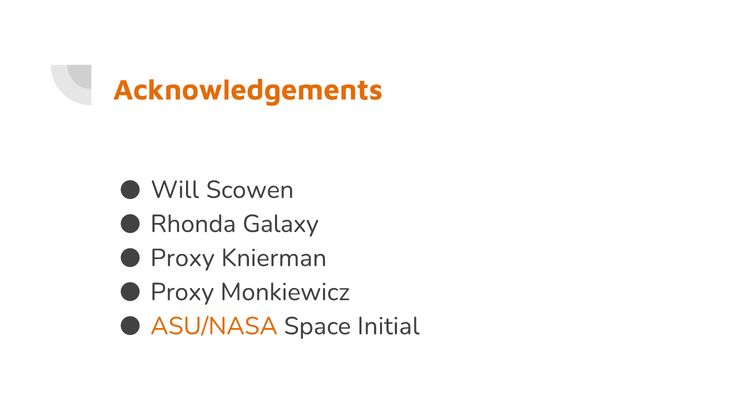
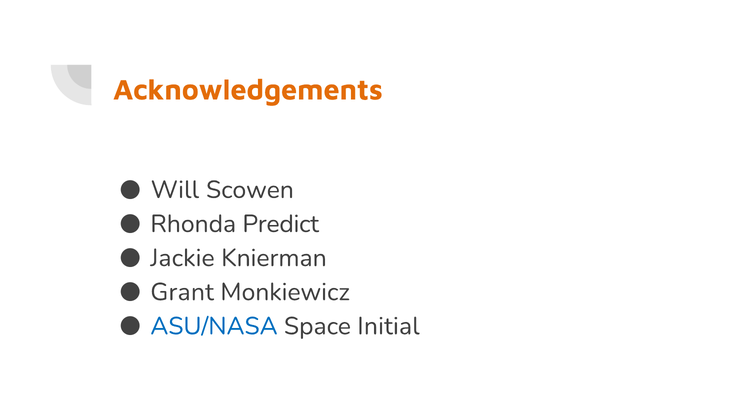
Galaxy: Galaxy -> Predict (281, 224)
Proxy: Proxy -> Jackie (182, 258)
Proxy: Proxy -> Grant (182, 292)
ASU/NASA colour: orange -> blue (214, 326)
